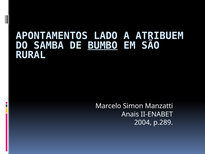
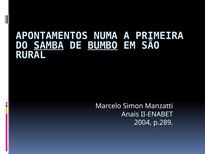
LADO: LADO -> NUMA (106, 36)
ATRIBUEM: ATRIBUEM -> PRIMEIRA (160, 36)
SAMBA underline: none -> present (49, 45)
